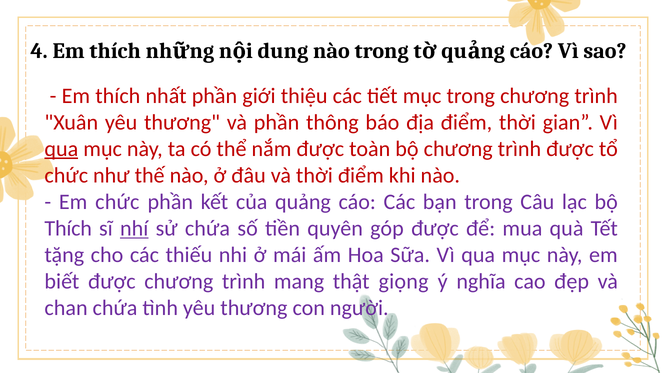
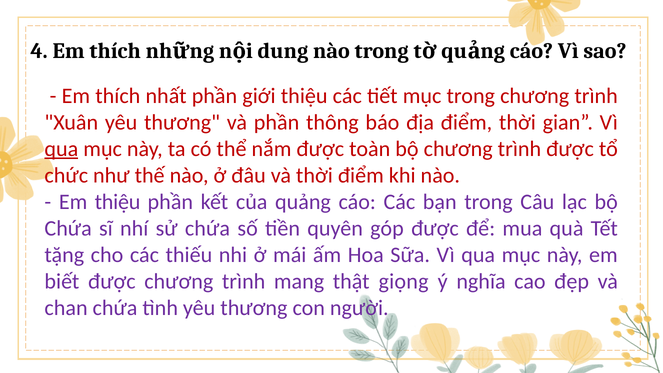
Em chức: chức -> thiệu (118, 202)
Thích: Thích -> Chứa (68, 228)
nhí underline: present -> none (134, 228)
